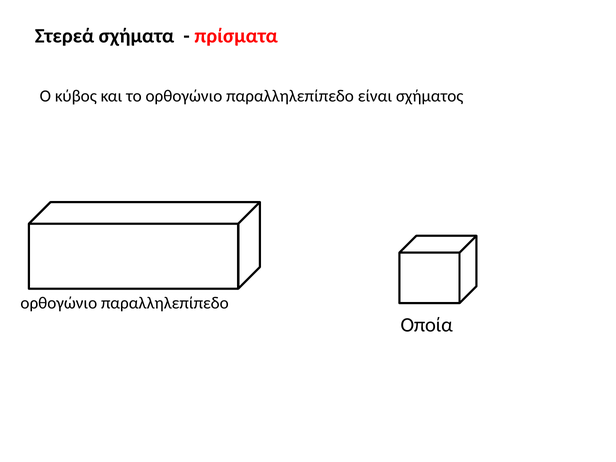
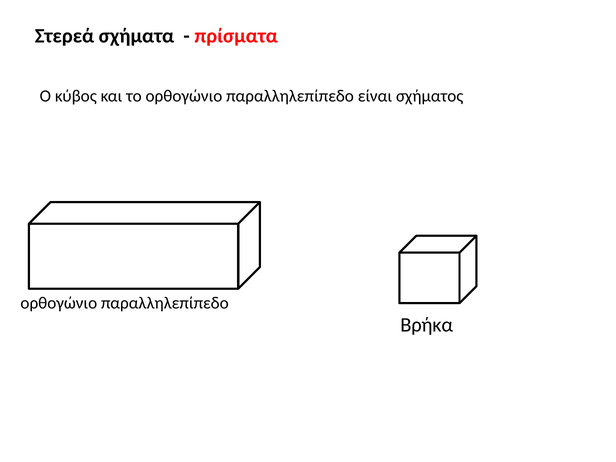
Οποία: Οποία -> Βρήκα (427, 325)
